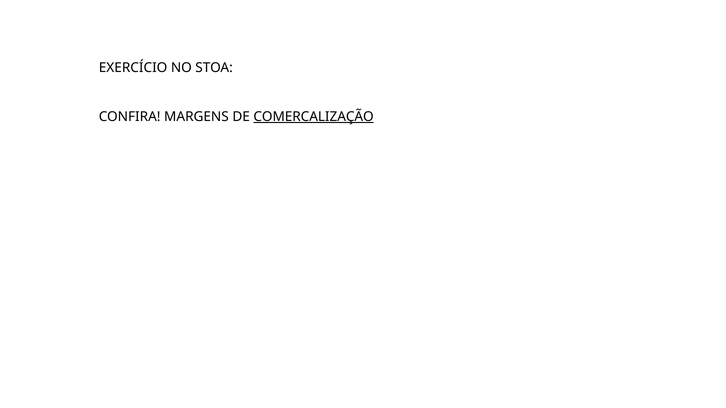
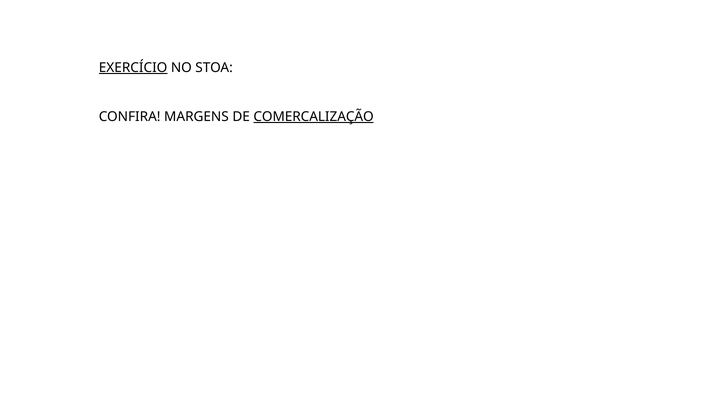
EXERCÍCIO underline: none -> present (133, 68)
